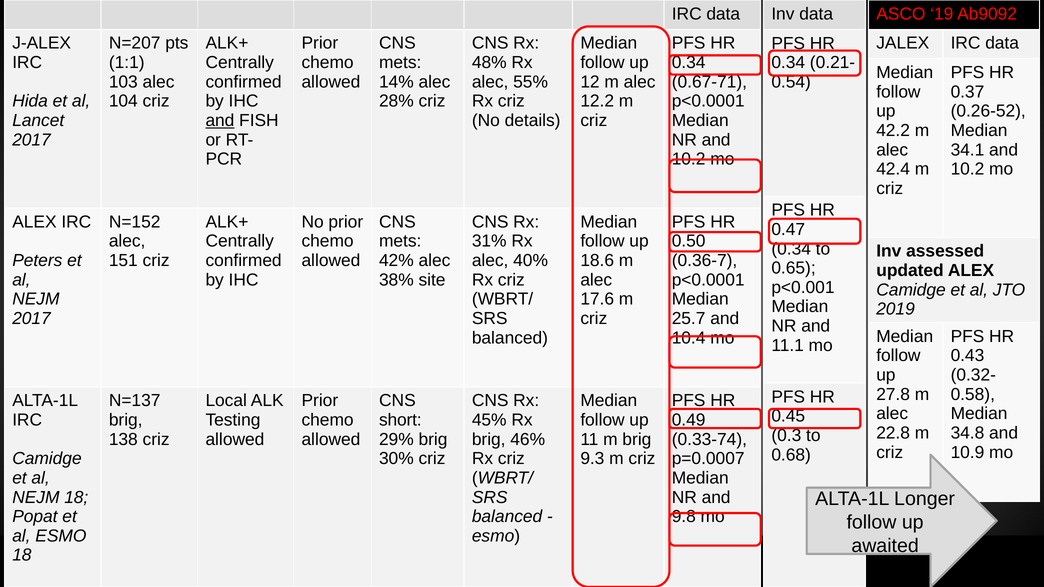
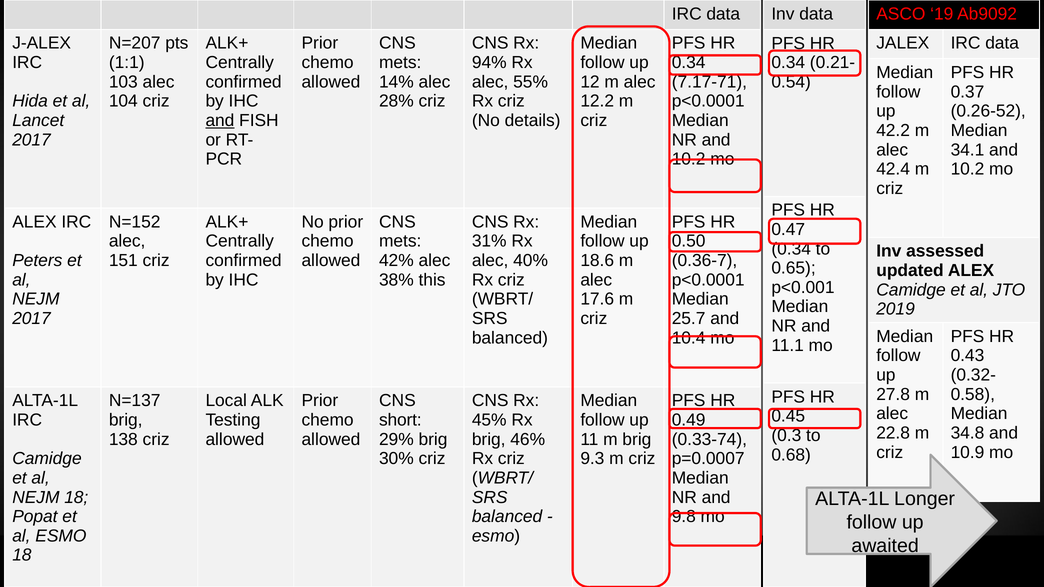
48%: 48% -> 94% (489, 63)
0.67-71: 0.67-71 -> 7.17-71 (709, 82)
site: site -> this (432, 280)
